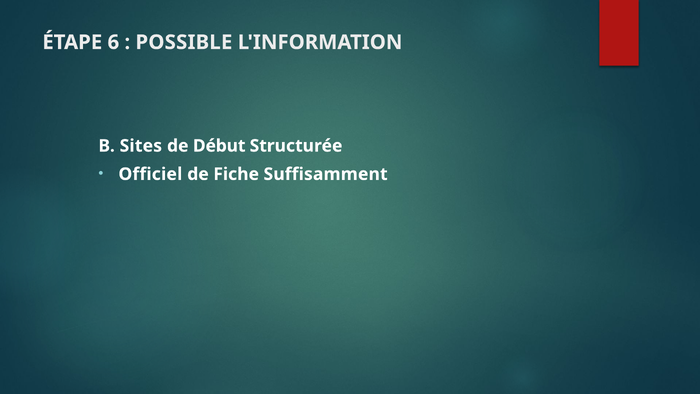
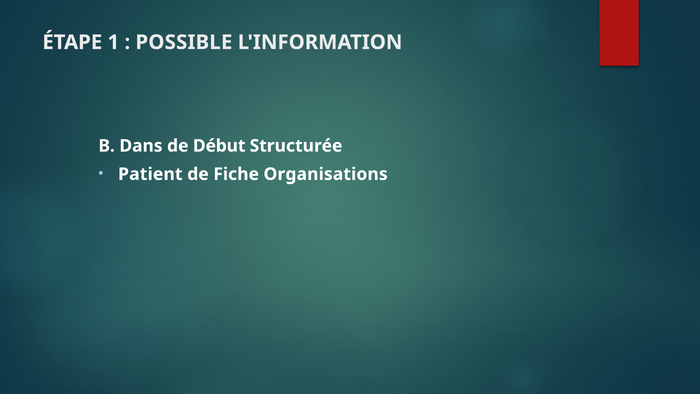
6: 6 -> 1 (113, 42)
Sites: Sites -> Dans (141, 146)
Officiel: Officiel -> Patient (150, 174)
Suffisamment: Suffisamment -> Organisations (326, 174)
